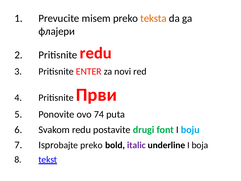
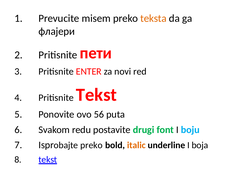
Pritisnite redu: redu -> пети (96, 53)
Pritisnite Први: Први -> Tekst (96, 95)
74: 74 -> 56 (99, 114)
italic colour: purple -> orange (136, 145)
